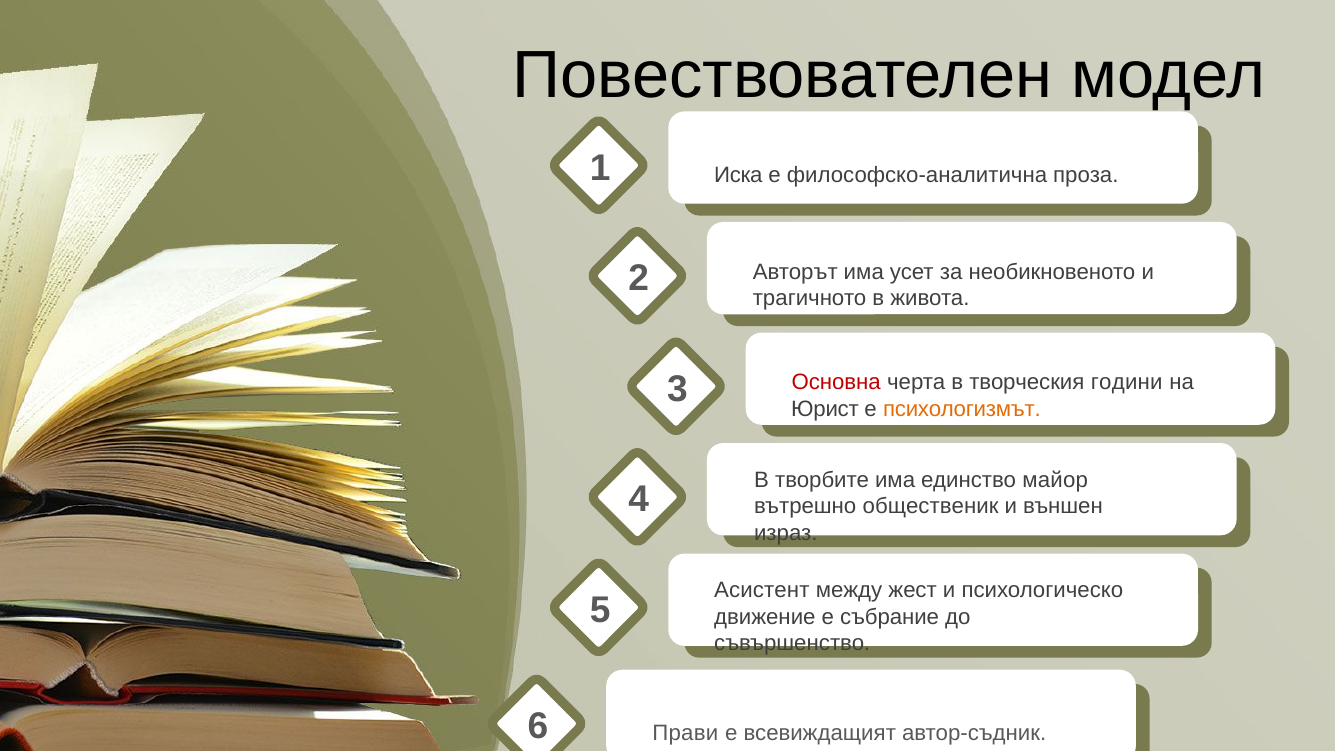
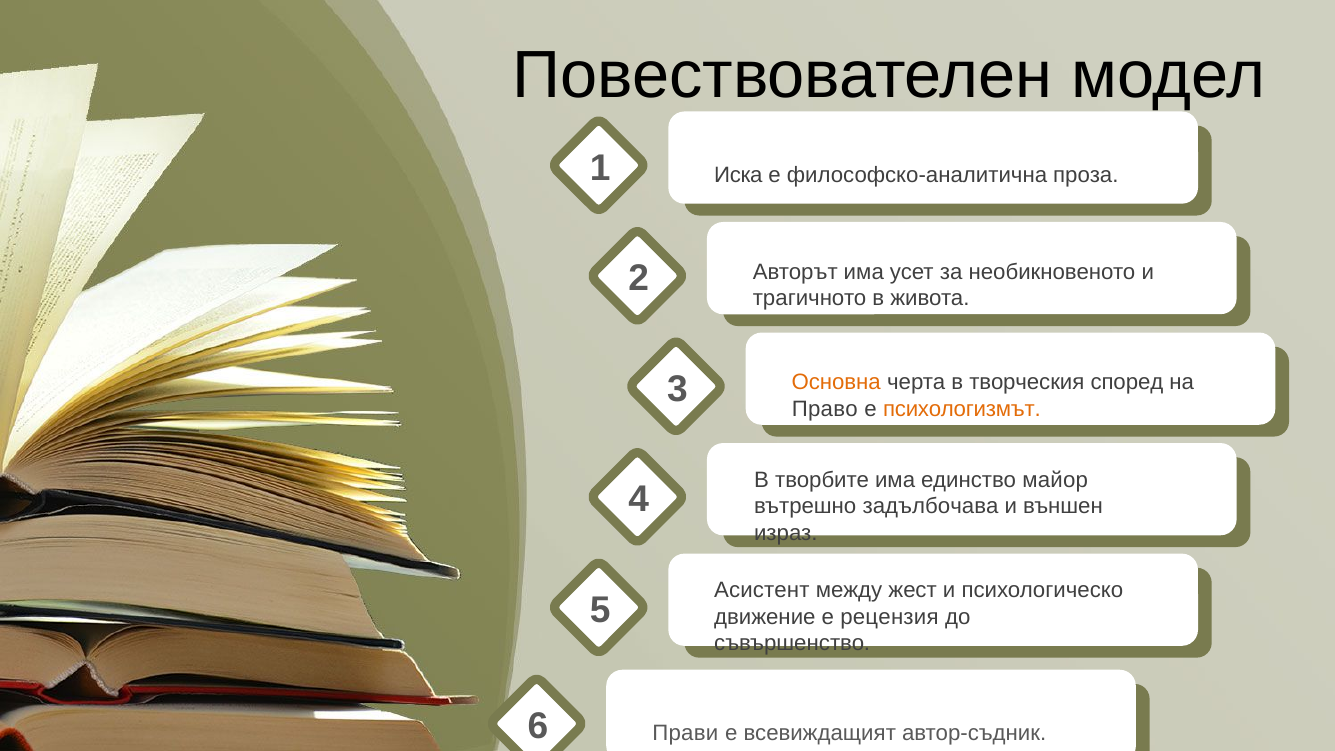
Основна colour: red -> orange (836, 382)
години: години -> според (1127, 382)
Юрист: Юрист -> Право (825, 409)
общественик: общественик -> задълбочава (931, 506)
събрание: събрание -> рецензия (889, 617)
